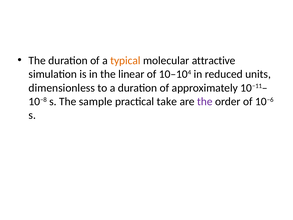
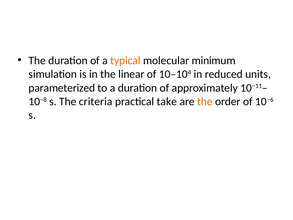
attractive: attractive -> minimum (214, 60)
dimensionless: dimensionless -> parameterized (62, 88)
sample: sample -> criteria (96, 101)
the colour: purple -> orange (205, 101)
